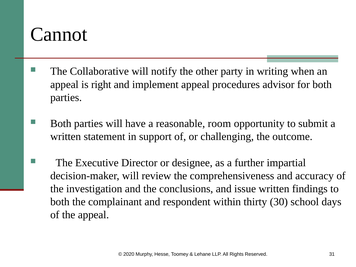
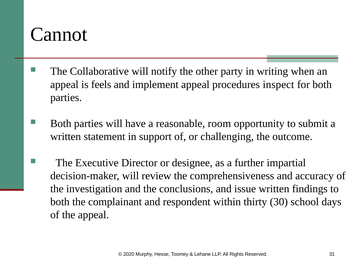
right: right -> feels (101, 84)
advisor: advisor -> inspect (278, 84)
